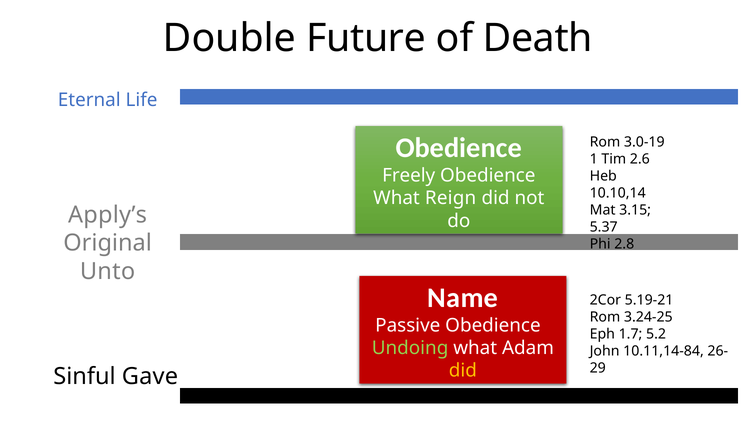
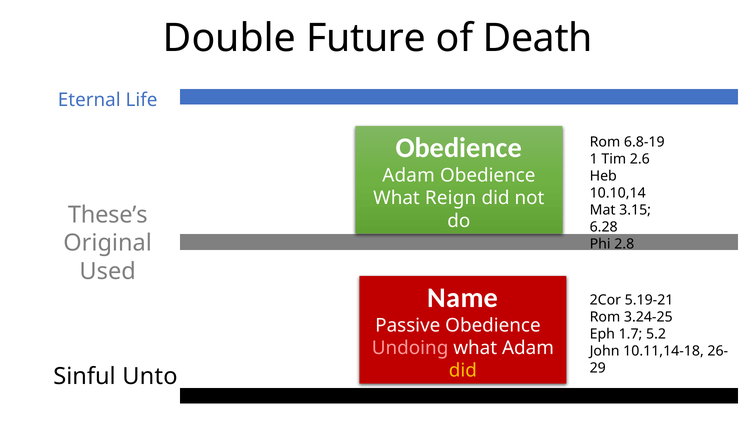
3.0-19: 3.0-19 -> 6.8-19 (644, 142)
Freely: Freely -> Adam (409, 175)
Apply’s: Apply’s -> These’s (108, 215)
5.37: 5.37 -> 6.28 (604, 227)
Unto: Unto -> Used (108, 271)
Undoing colour: light green -> pink (410, 348)
10.11,14-84: 10.11,14-84 -> 10.11,14-18 (664, 351)
Gave: Gave -> Unto (150, 376)
